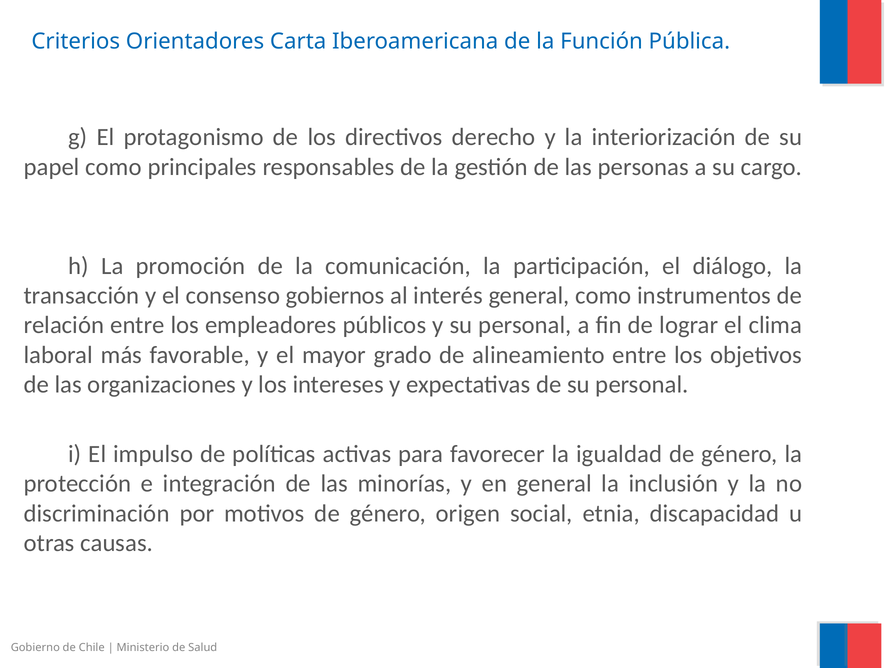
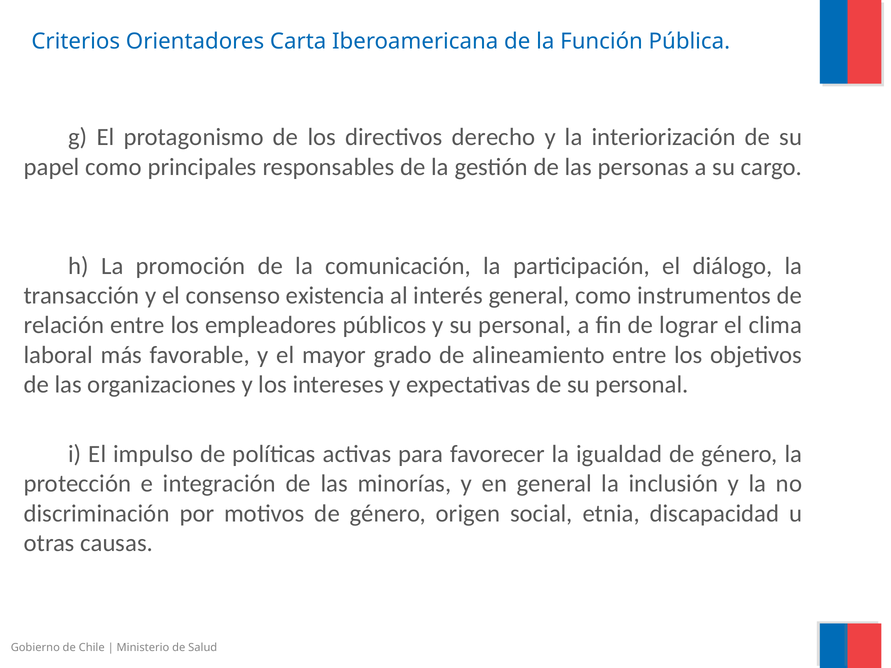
gobiernos: gobiernos -> existencia (335, 296)
